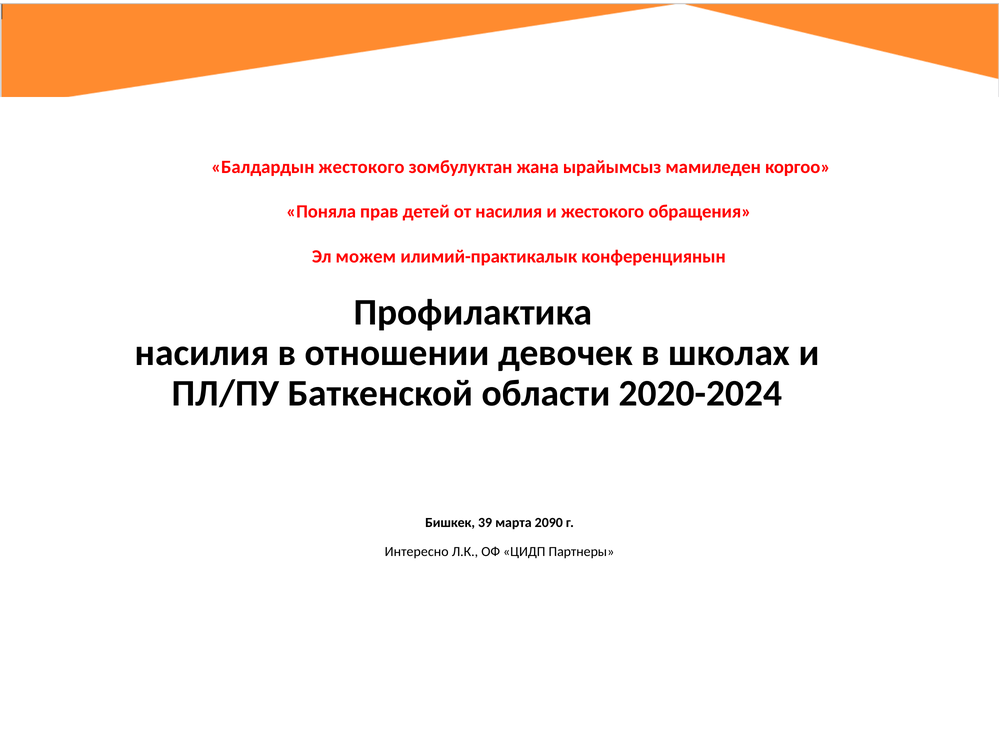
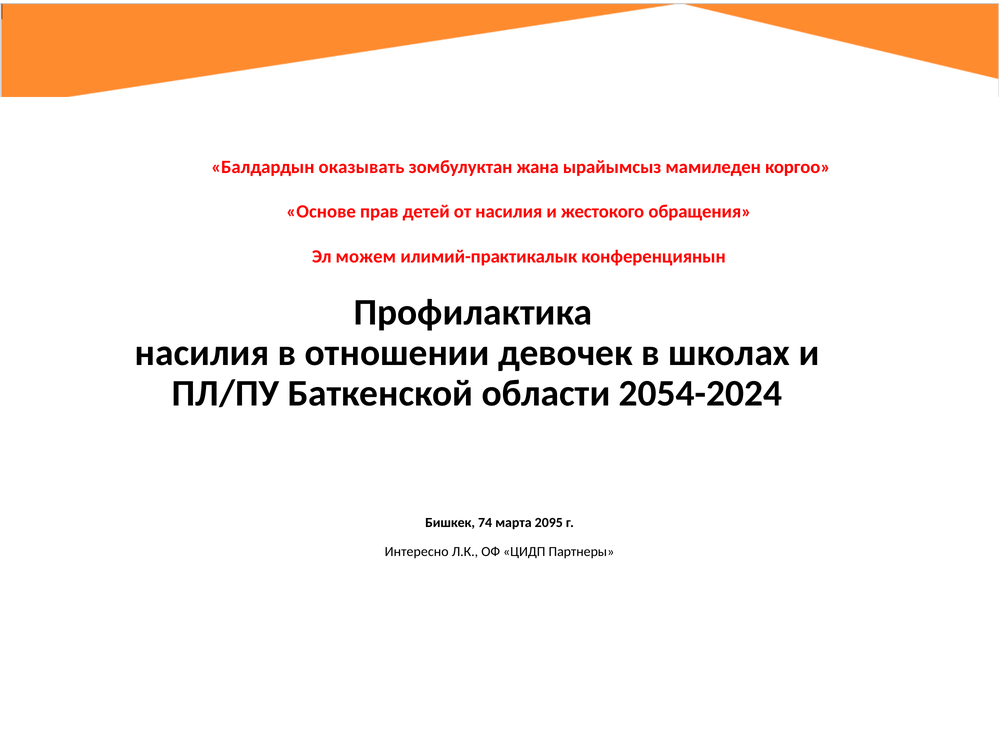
Балдардын жестокого: жестокого -> оказывать (362, 167)
Поняла: Поняла -> Основе (321, 212)
2020-2024: 2020-2024 -> 2054-2024 (701, 393)
39: 39 -> 74 (485, 523)
2090: 2090 -> 2095 (549, 523)
